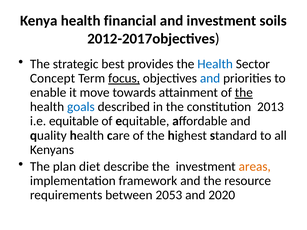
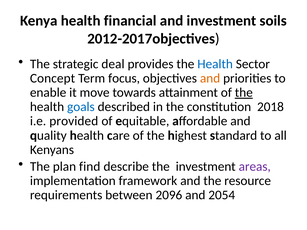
best: best -> deal (113, 64)
focus underline: present -> none (124, 78)
and colour: blue -> orange (210, 78)
2013: 2013 -> 2018 (270, 107)
i.e equitable: equitable -> provided (74, 121)
diet: diet -> find (90, 167)
areas colour: orange -> purple (255, 167)
2053: 2053 -> 2096 (169, 195)
2020: 2020 -> 2054 (222, 195)
